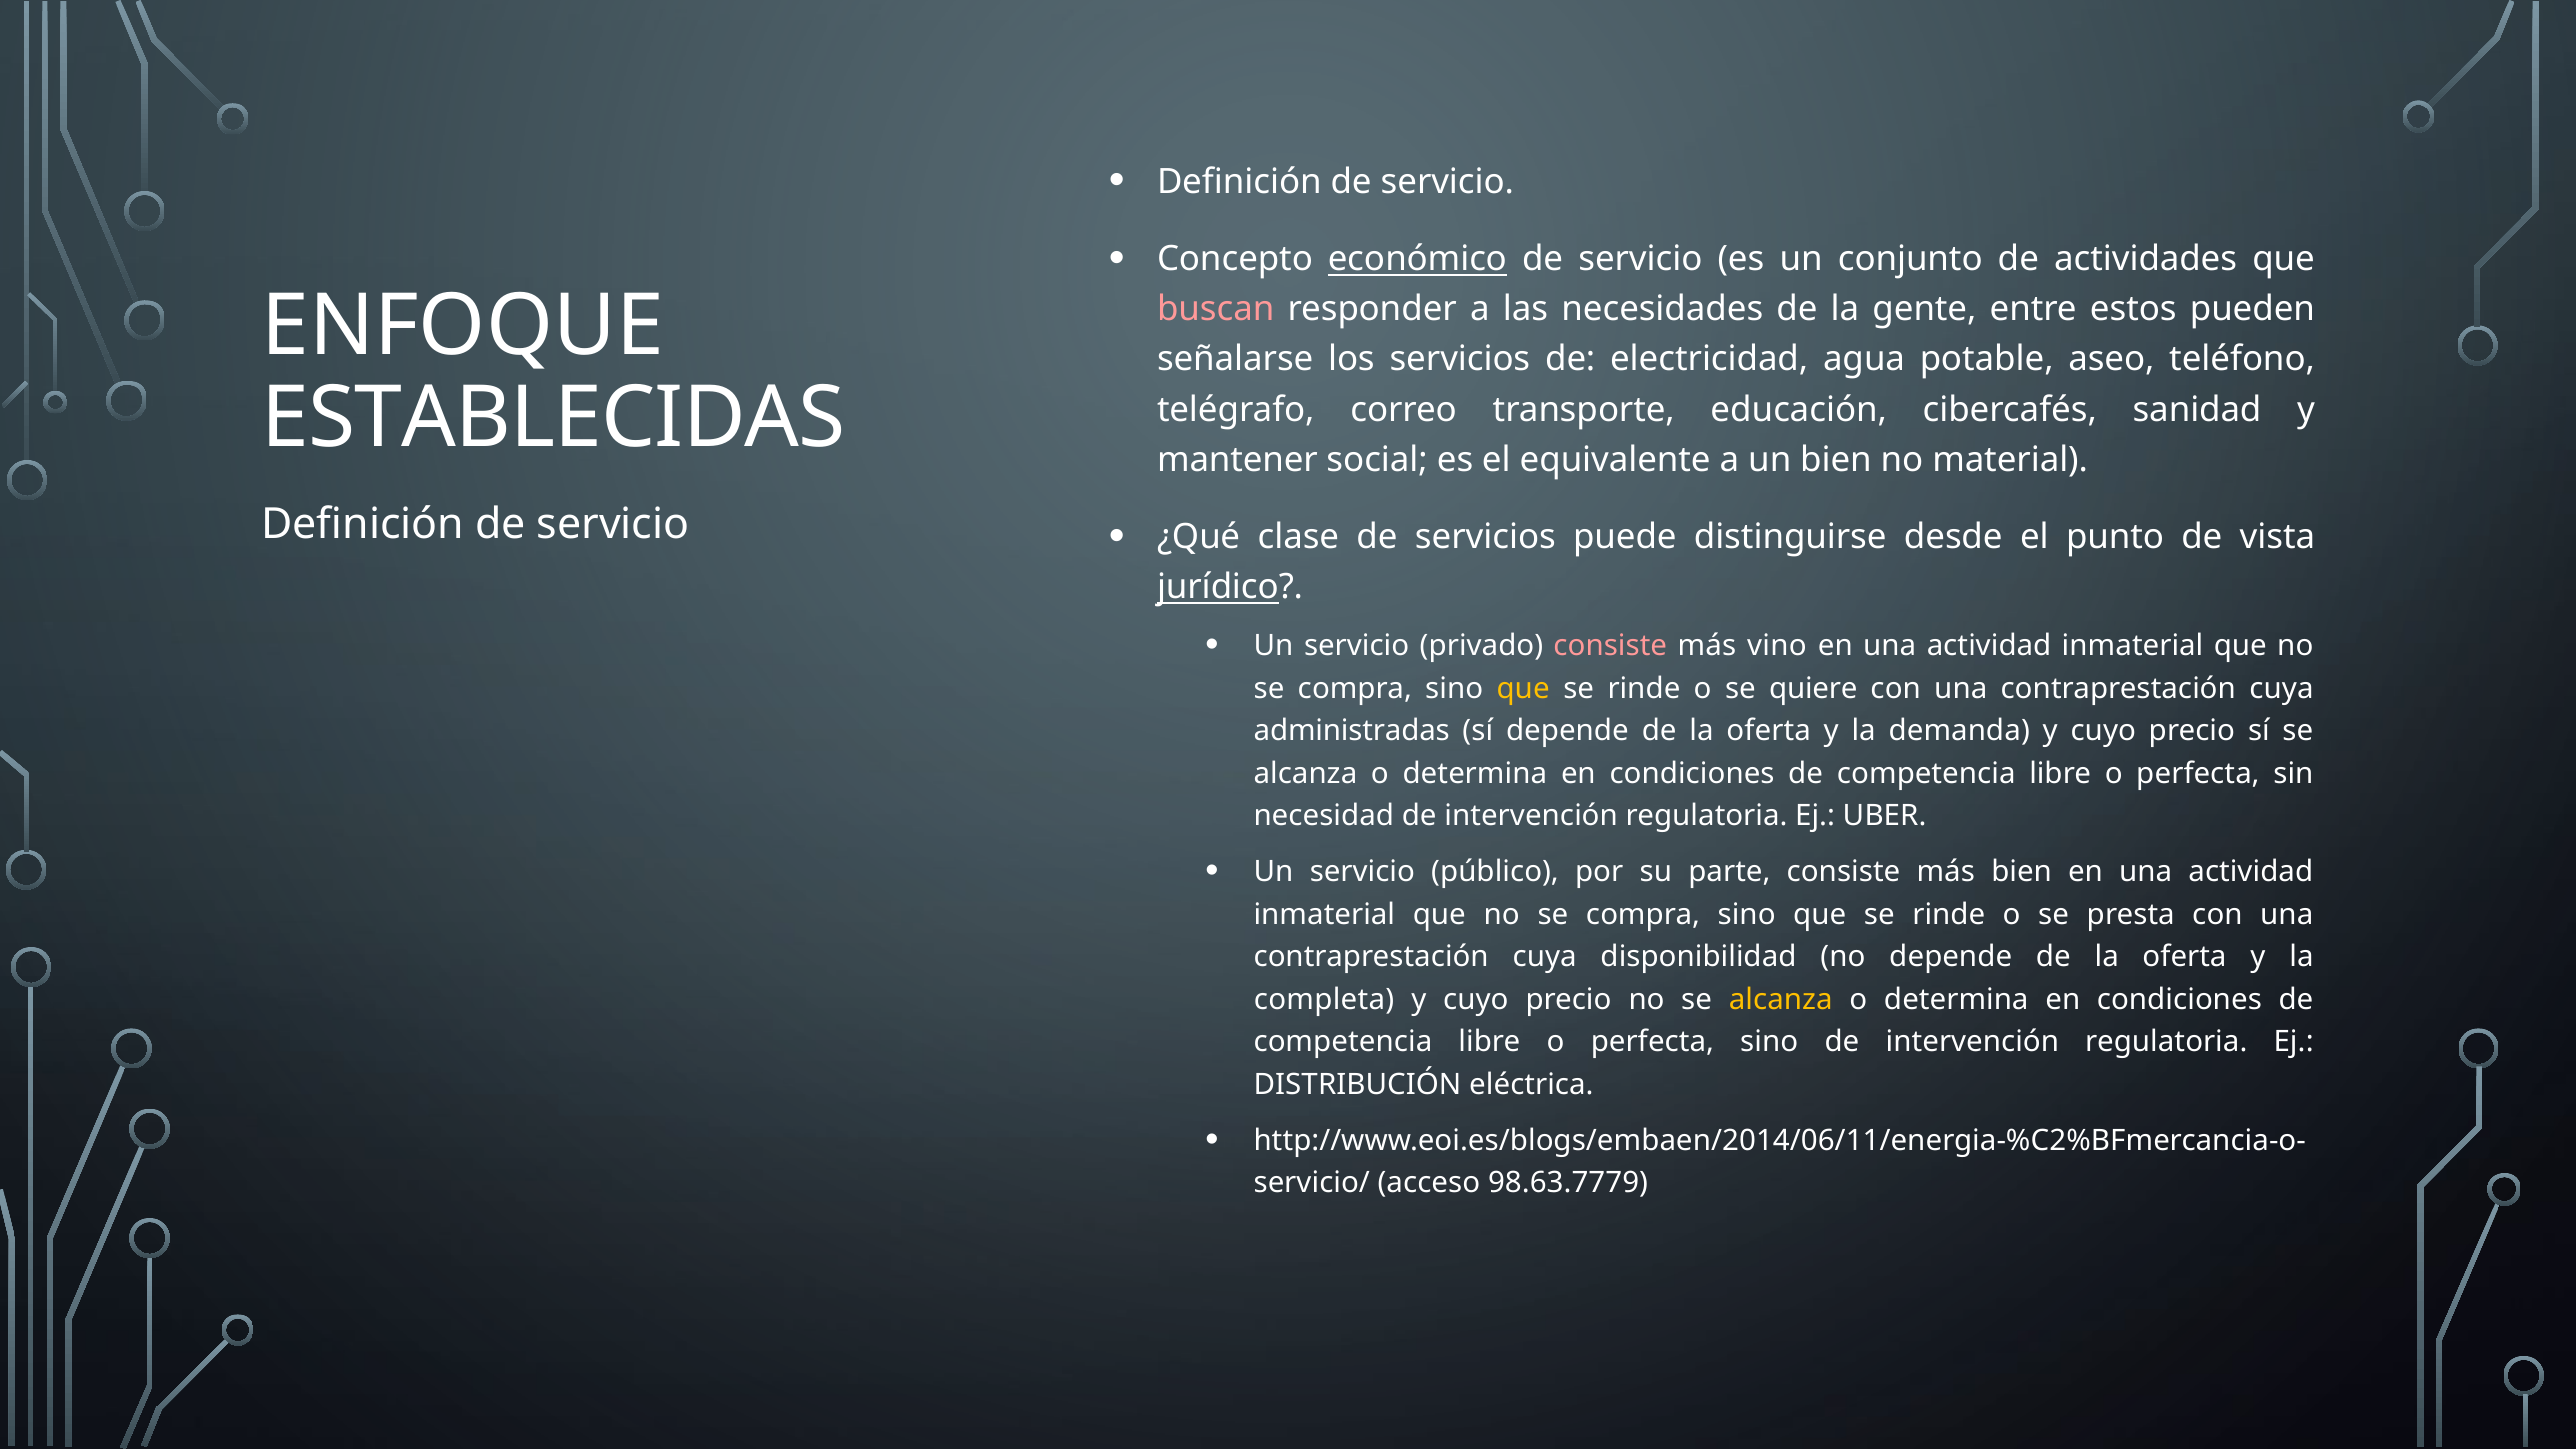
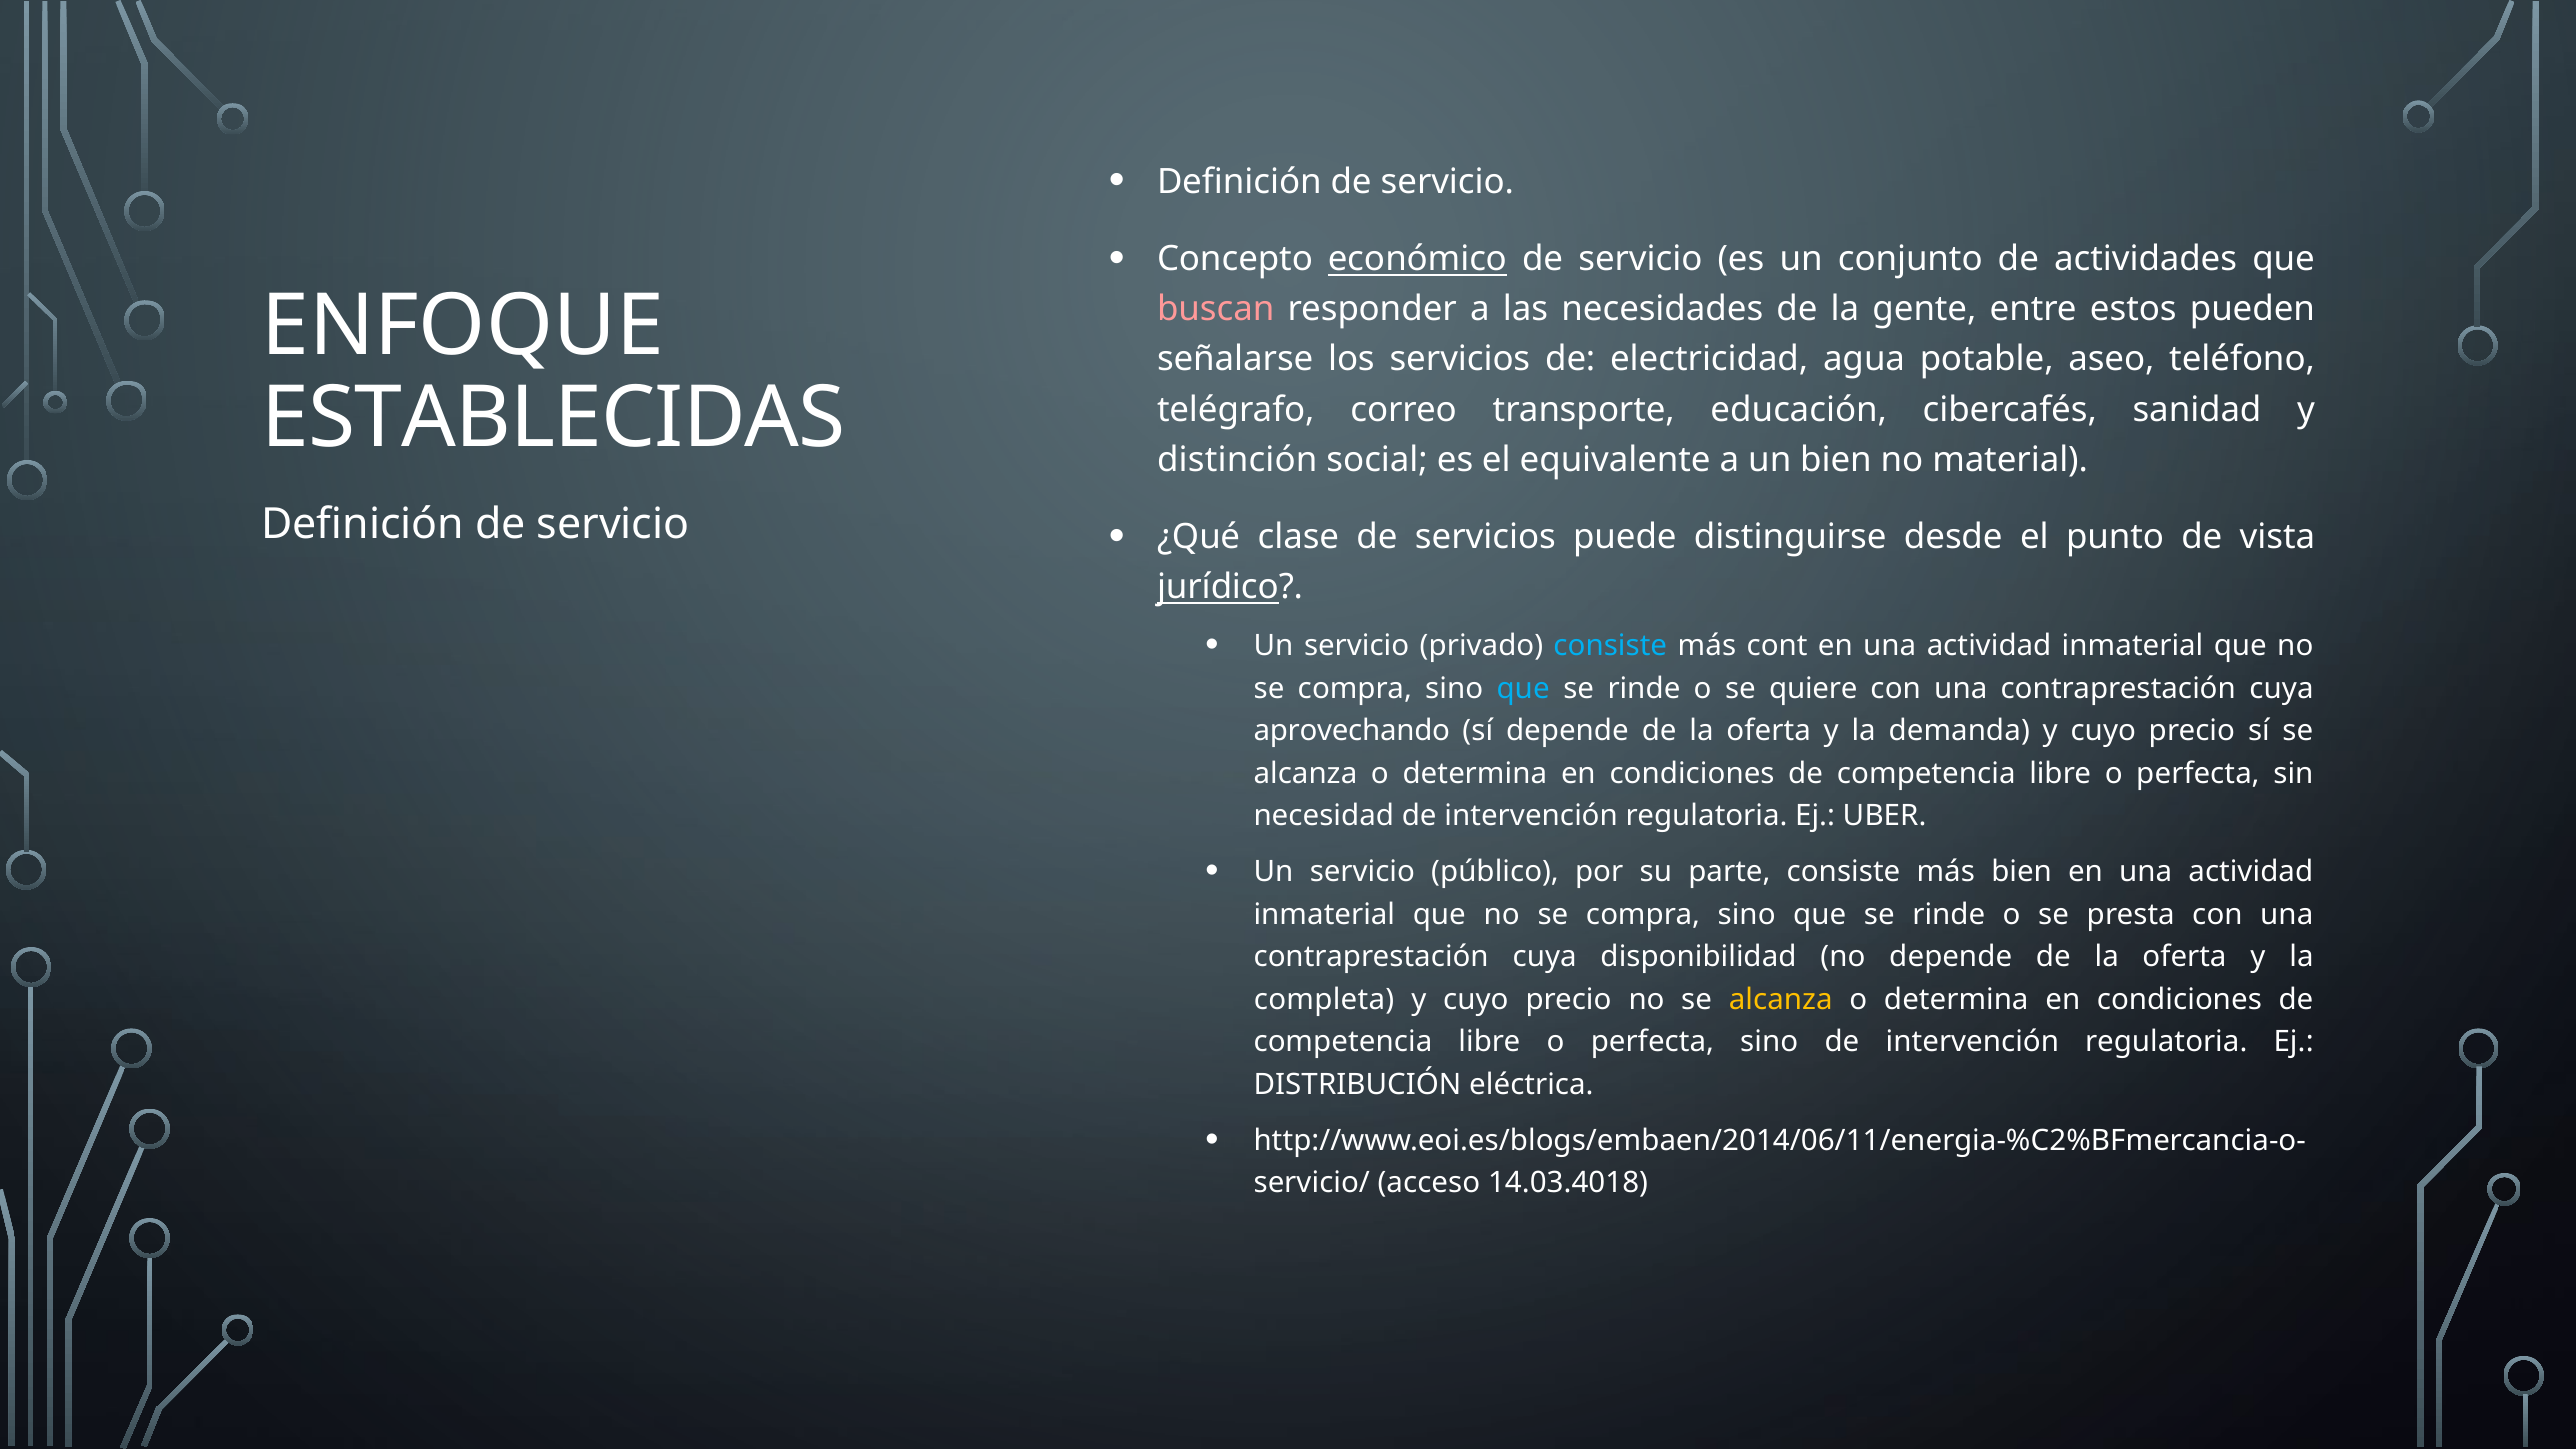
mantener: mantener -> distinción (1237, 460)
consiste colour: pink -> light blue (1610, 646)
vino: vino -> cont (1777, 646)
que colour: yellow -> light blue (1523, 689)
administradas: administradas -> aprovechando (1352, 731)
98.63.7779: 98.63.7779 -> 14.03.4018 (1568, 1183)
